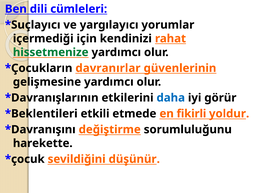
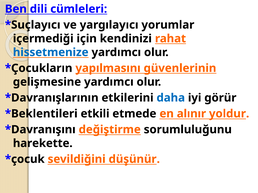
hissetmenize colour: green -> blue (51, 52)
davranırlar: davranırlar -> yapılmasını (108, 68)
fikirli: fikirli -> alınır (191, 114)
